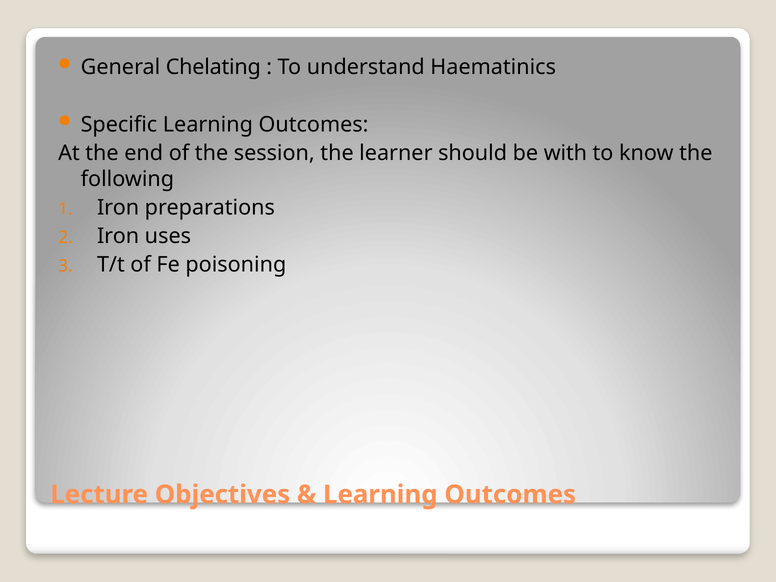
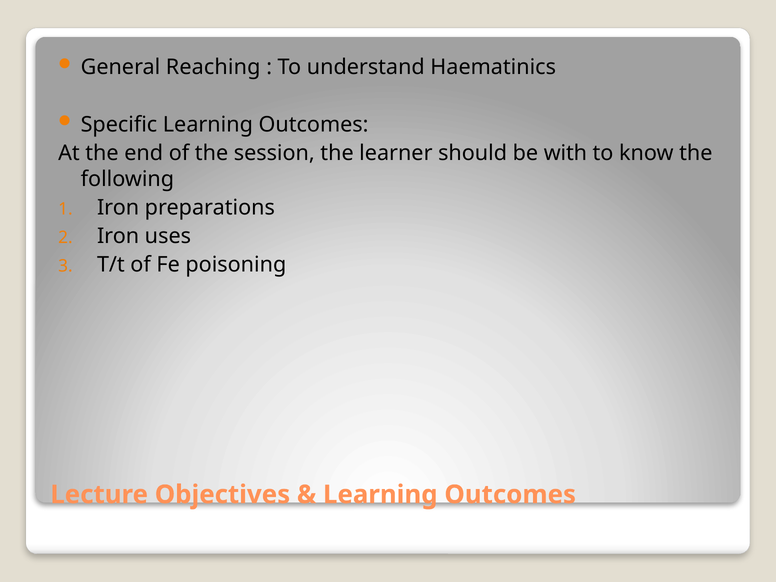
Chelating: Chelating -> Reaching (213, 67)
